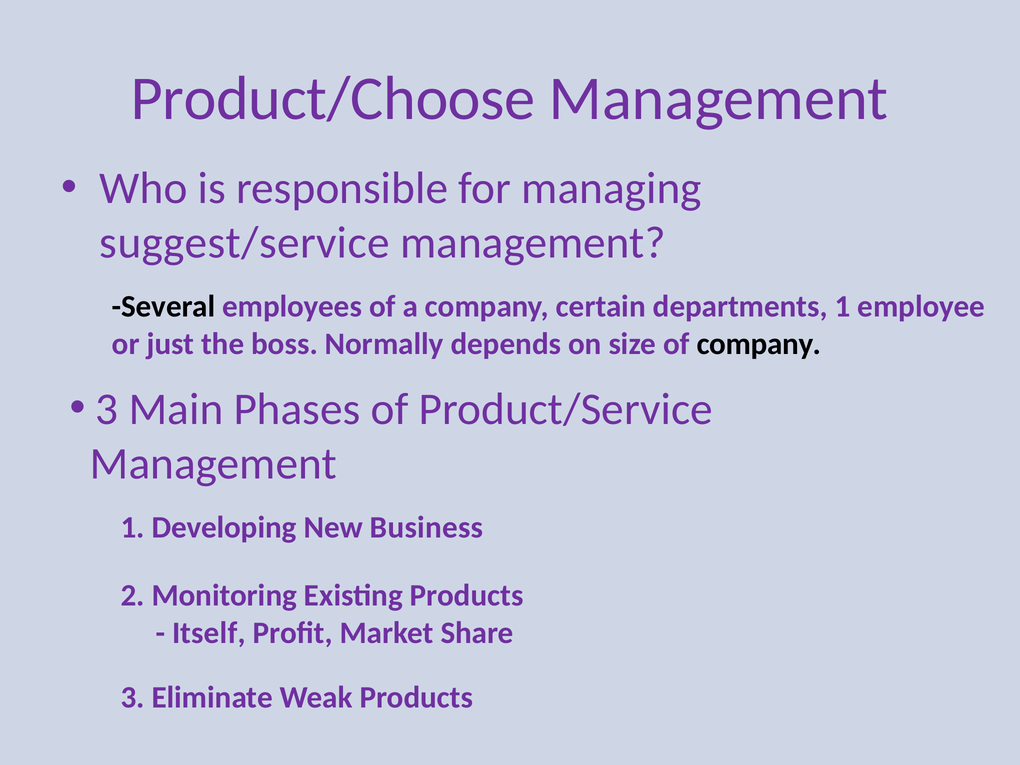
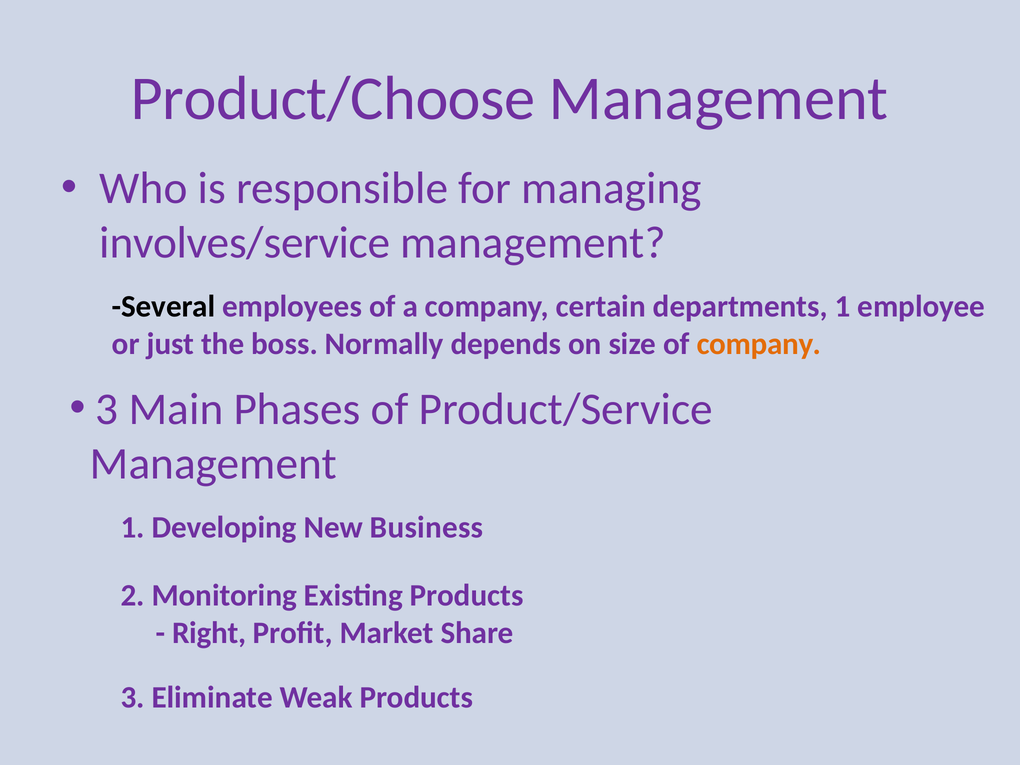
suggest/service: suggest/service -> involves/service (245, 243)
company colour: black -> orange (759, 344)
Itself: Itself -> Right (209, 633)
